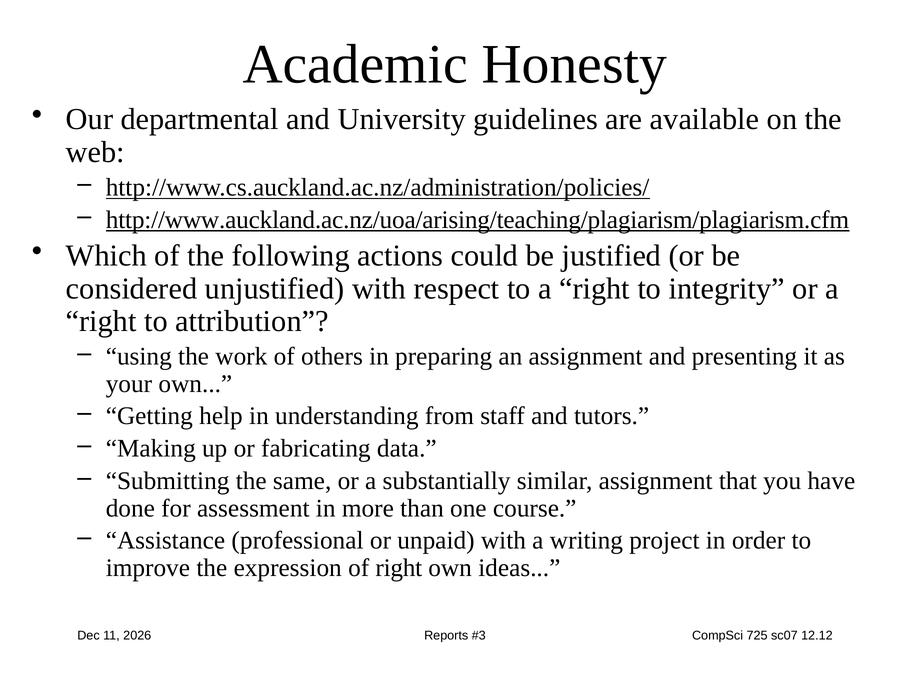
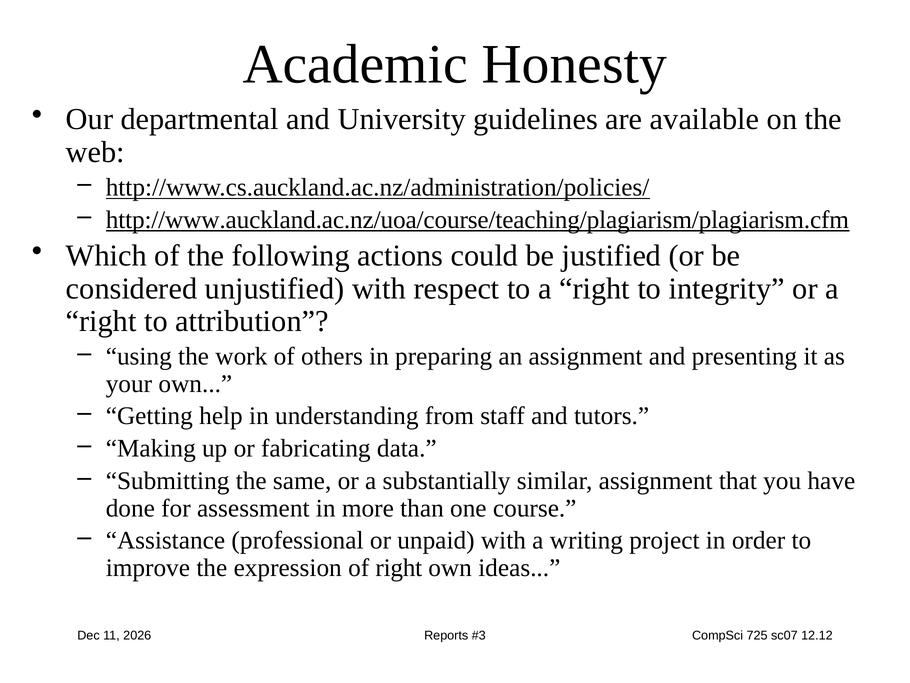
http://www.auckland.ac.nz/uoa/arising/teaching/plagiarism/plagiarism.cfm: http://www.auckland.ac.nz/uoa/arising/teaching/plagiarism/plagiarism.cfm -> http://www.auckland.ac.nz/uoa/course/teaching/plagiarism/plagiarism.cfm (477, 220)
